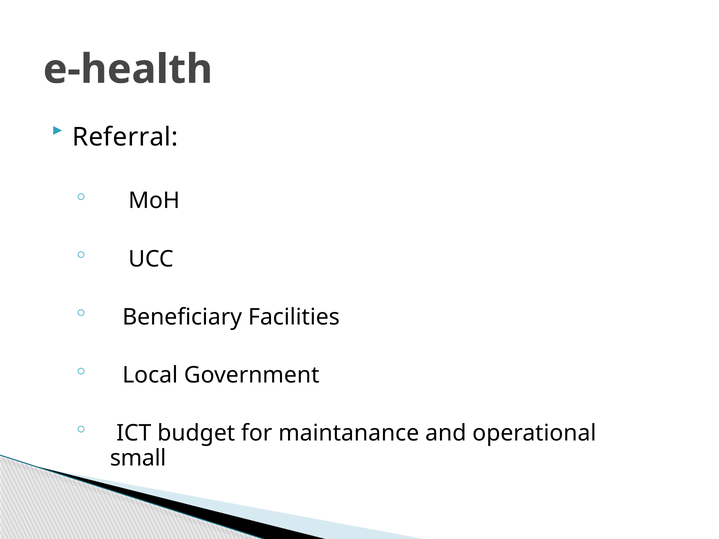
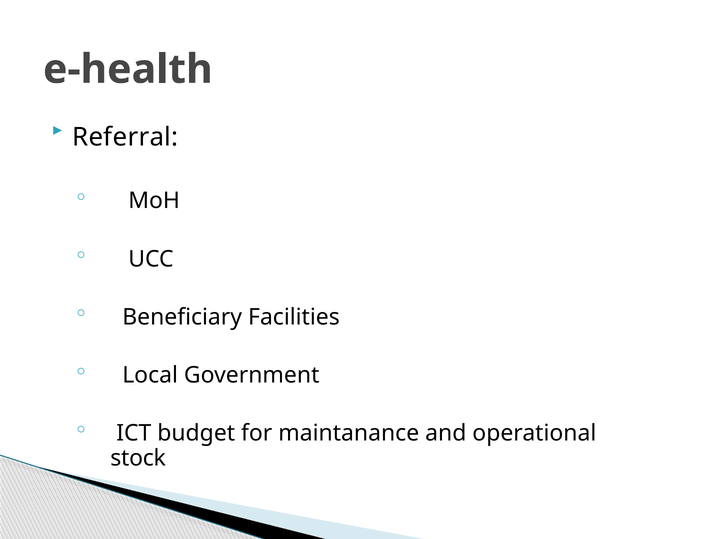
small: small -> stock (138, 458)
